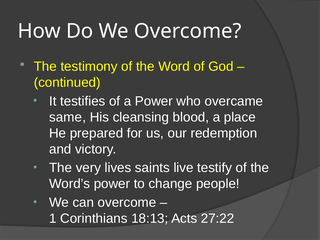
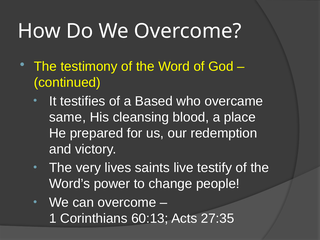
a Power: Power -> Based (154, 101)
18:13: 18:13 -> 60:13 (150, 219)
27:22: 27:22 -> 27:35 (218, 219)
